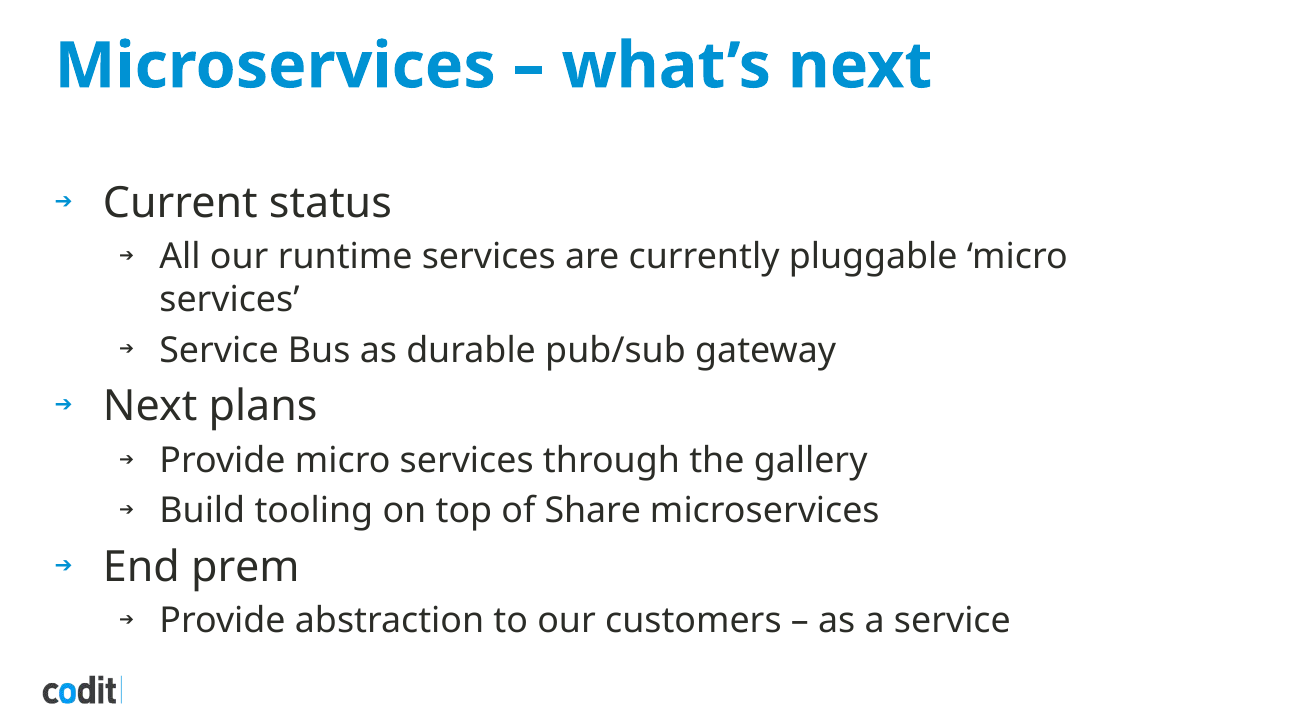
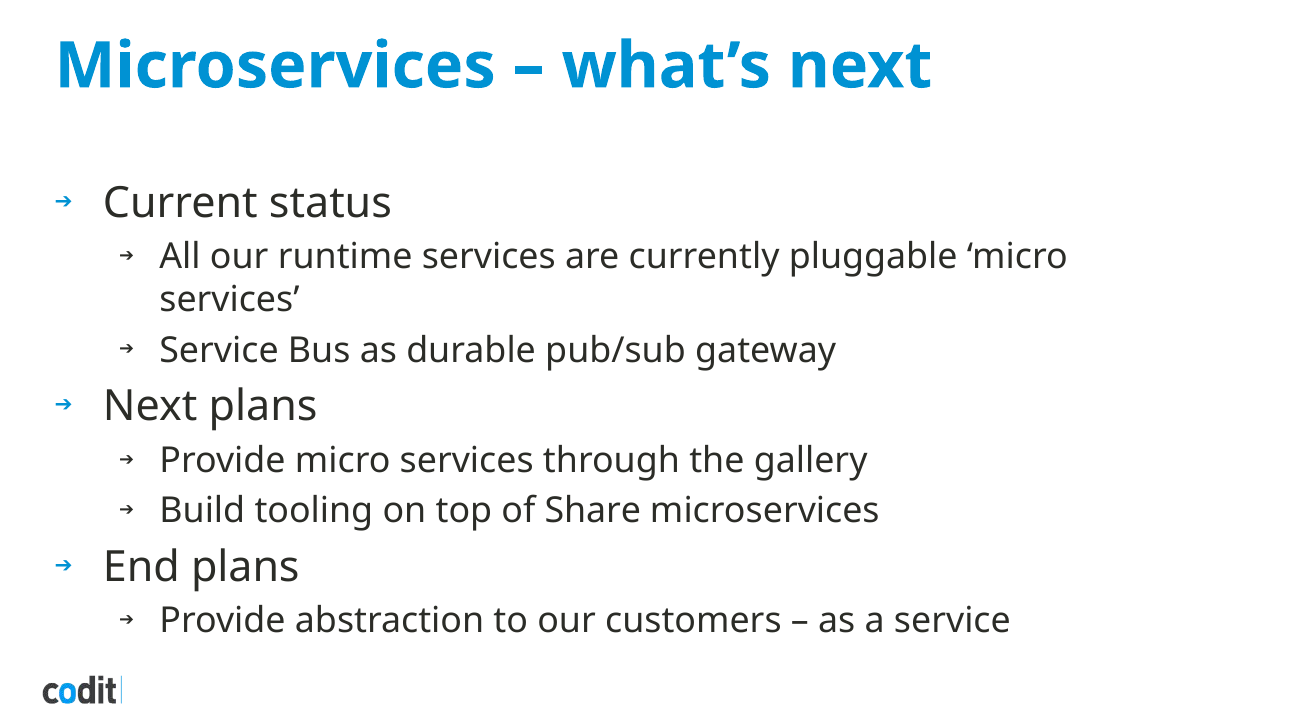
End prem: prem -> plans (245, 567)
